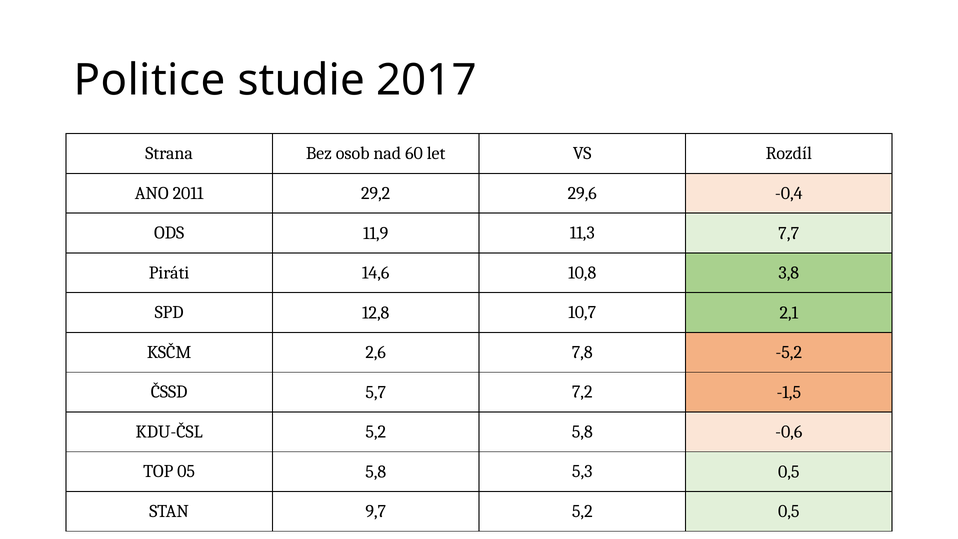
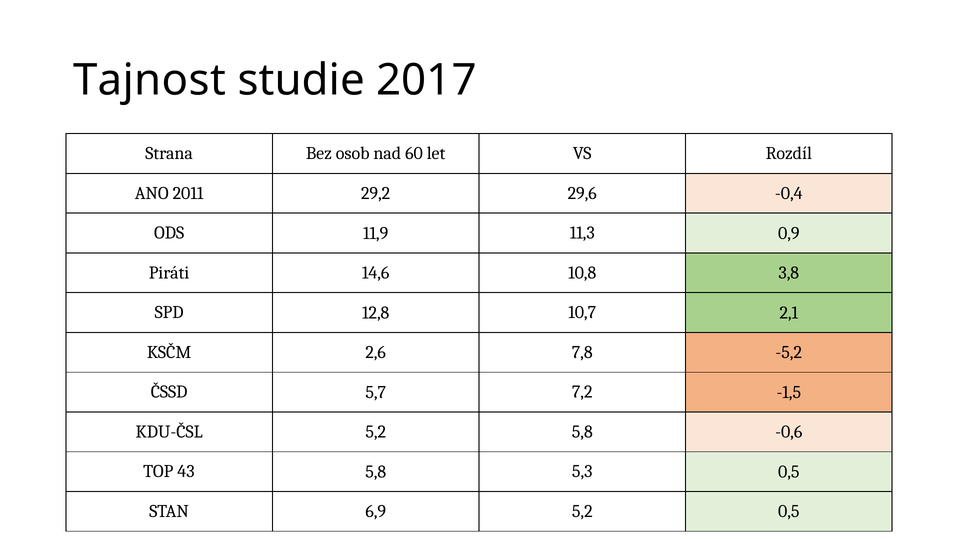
Politice: Politice -> Tajnost (150, 80)
7,7: 7,7 -> 0,9 (789, 233)
05: 05 -> 43 (186, 471)
9,7: 9,7 -> 6,9 (376, 511)
